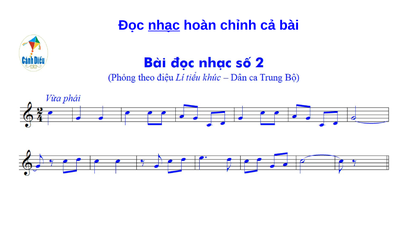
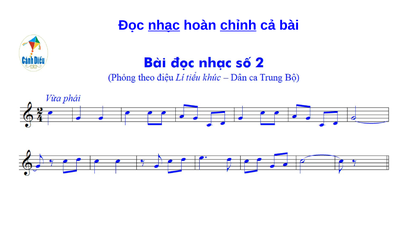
chỉnh underline: none -> present (238, 25)
